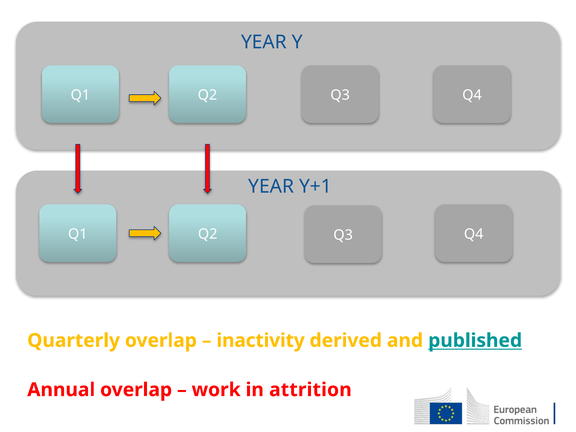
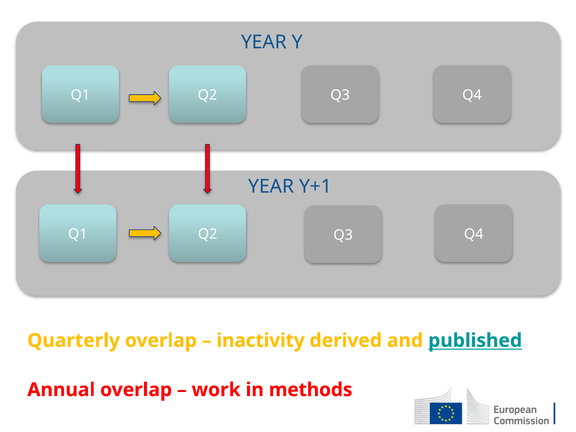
attrition: attrition -> methods (311, 390)
